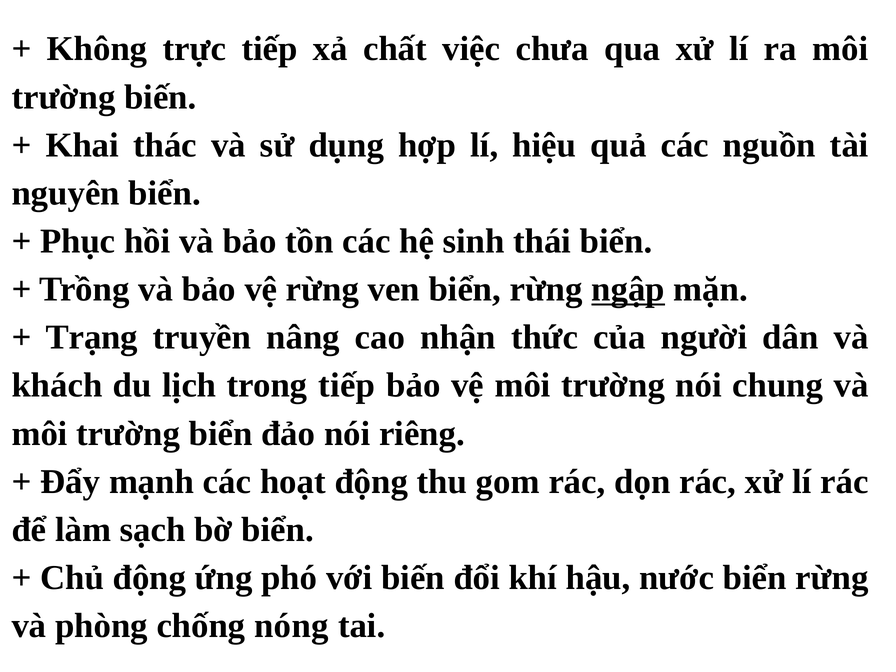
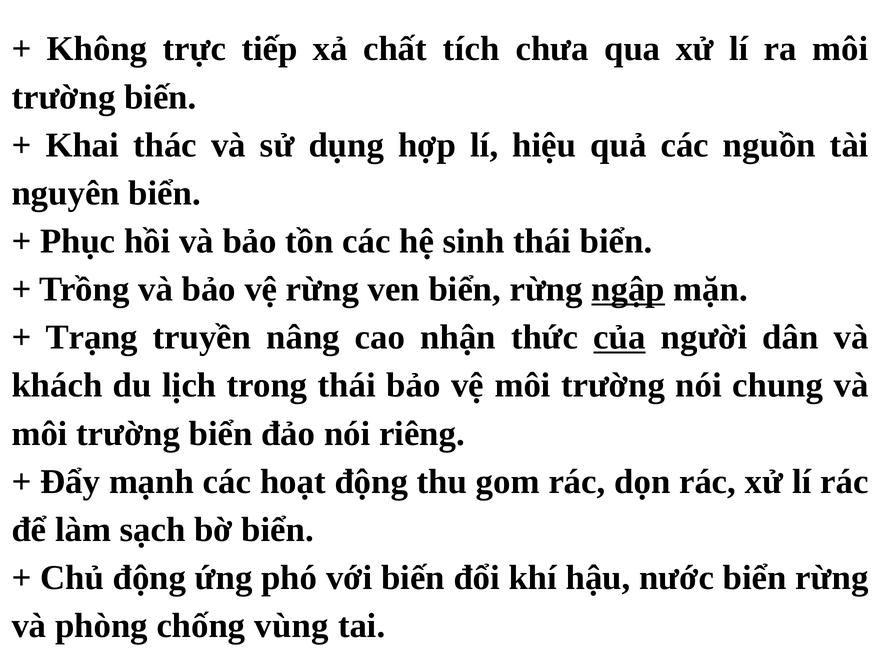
việc: việc -> tích (471, 49)
của underline: none -> present (620, 337)
trong tiếp: tiếp -> thái (347, 385)
nóng: nóng -> vùng (292, 626)
